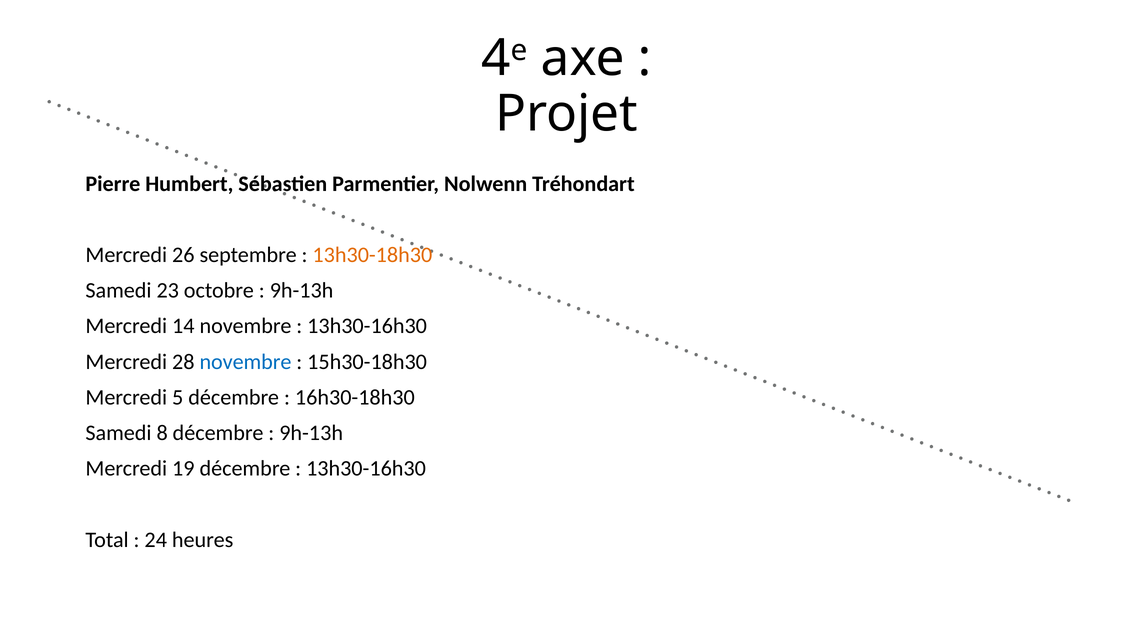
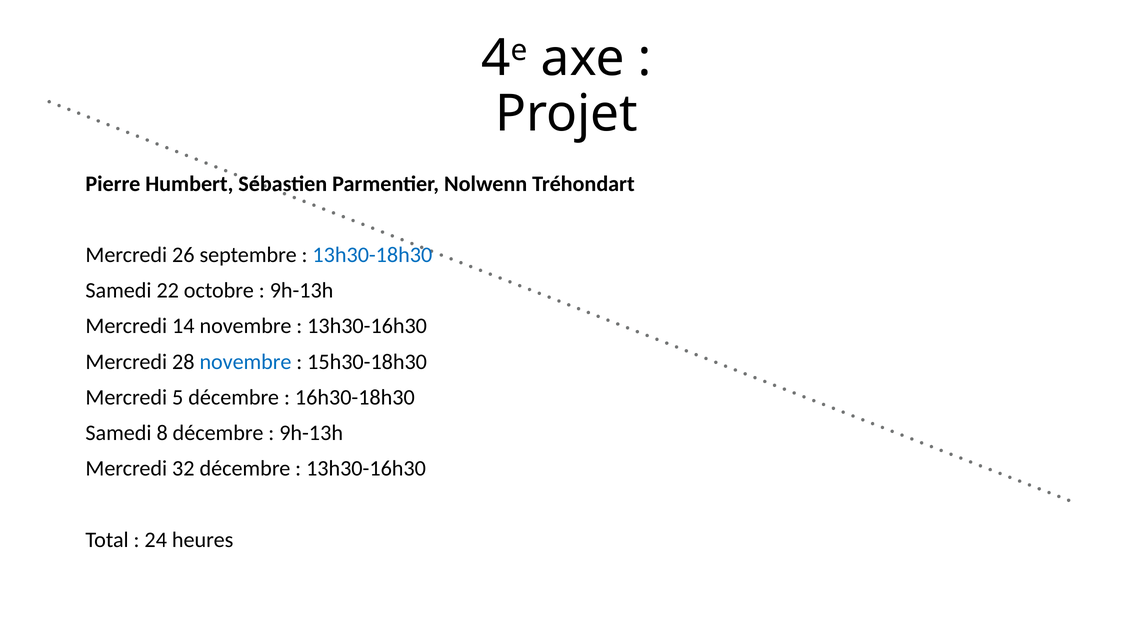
13h30-18h30 colour: orange -> blue (372, 255)
23: 23 -> 22 (168, 291)
19: 19 -> 32 (183, 469)
